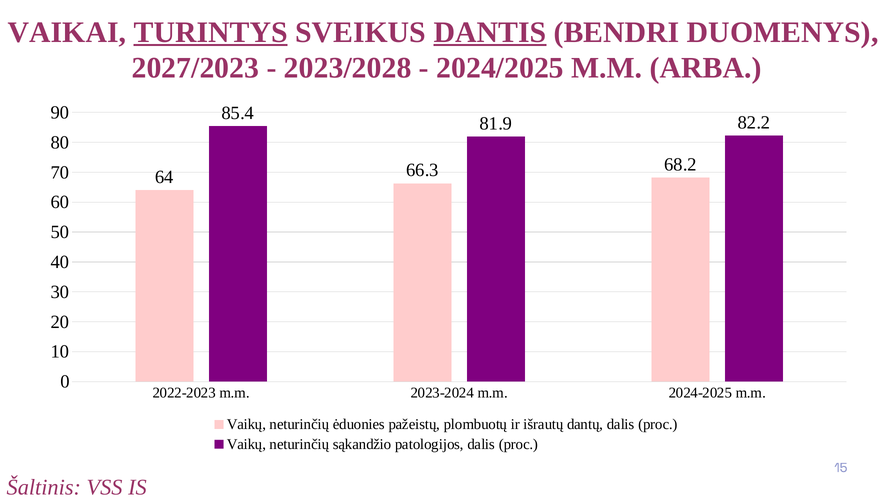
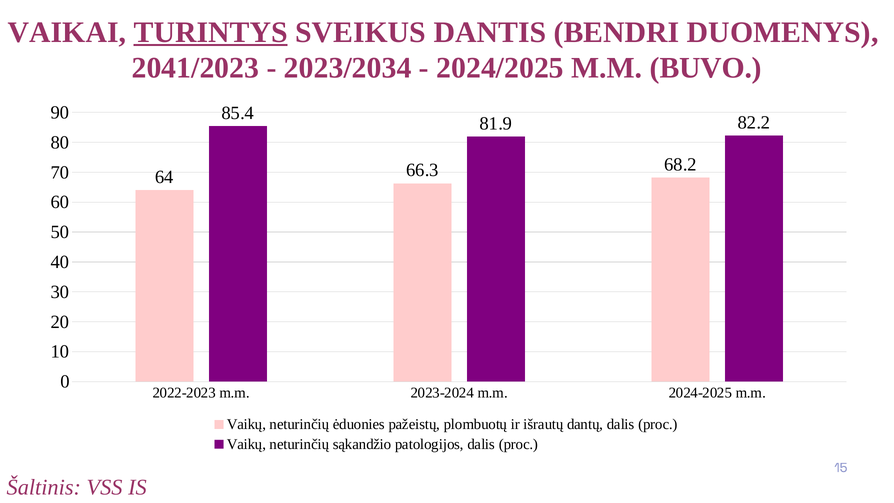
DANTIS underline: present -> none (490, 32)
2027/2023: 2027/2023 -> 2041/2023 (195, 68)
2023/2028: 2023/2028 -> 2023/2034 (348, 68)
ARBA: ARBA -> BUVO (706, 68)
